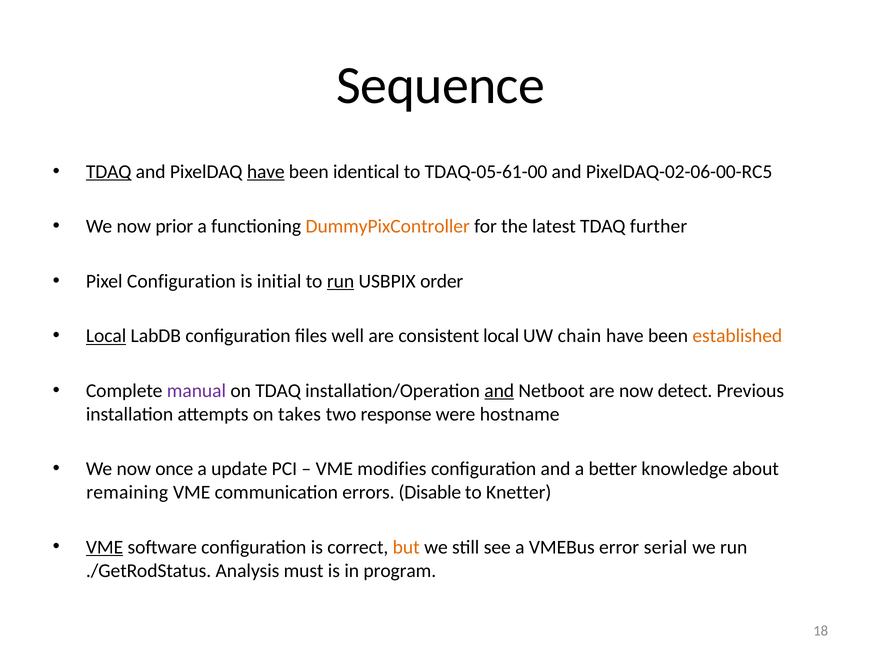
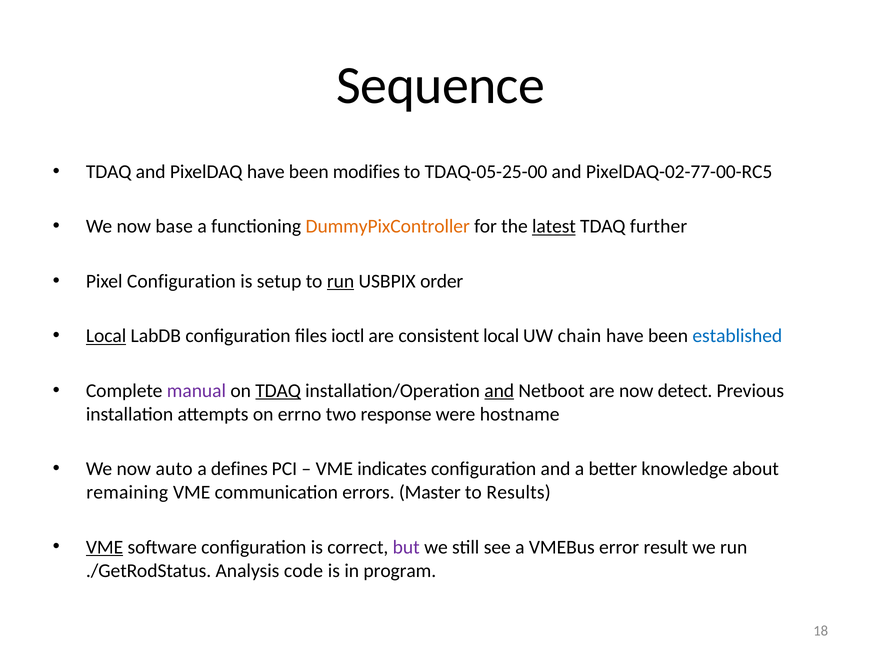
TDAQ underline: present -> none (109, 172)
have underline: present -> none (266, 172)
identical: identical -> modifies (366, 172)
TDAQ-05-61-00: TDAQ-05-61-00 -> TDAQ-05-25-00 (486, 172)
PixelDAQ-02-06-00-RC5: PixelDAQ-02-06-00-RC5 -> PixelDAQ-02-77-00-RC5 (679, 172)
prior: prior -> base (174, 226)
latest underline: none -> present (554, 226)
initial: initial -> setup (279, 281)
well: well -> ioctl (348, 336)
established colour: orange -> blue (737, 336)
TDAQ underline: none -> present (278, 391)
takes: takes -> errno (300, 414)
once: once -> auto (174, 469)
update: update -> defines (239, 469)
modifies: modifies -> indicates (392, 469)
Disable: Disable -> Master (430, 492)
Knetter: Knetter -> Results (519, 492)
but colour: orange -> purple (406, 547)
serial: serial -> result (666, 547)
must: must -> code (303, 570)
